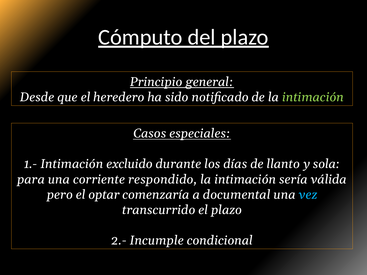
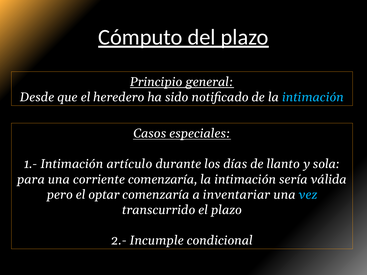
intimación colour: light green -> light blue (313, 97)
excluido: excluido -> artículo (129, 164)
corriente respondido: respondido -> comenzaría (163, 179)
documental: documental -> inventariar (237, 195)
